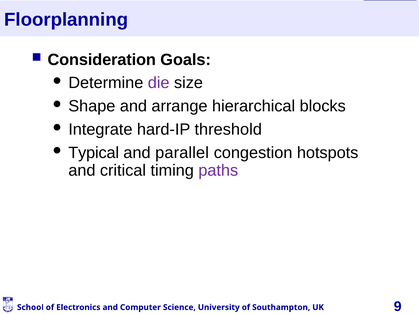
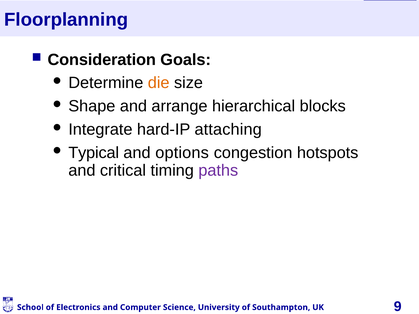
die colour: purple -> orange (159, 83)
threshold: threshold -> attaching (228, 130)
parallel: parallel -> options (182, 153)
